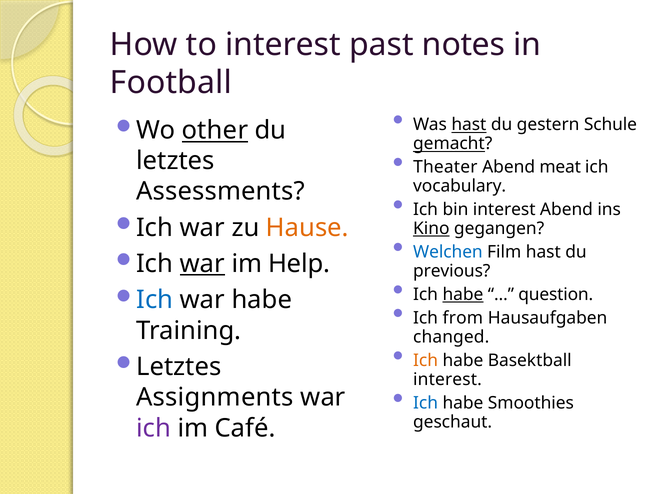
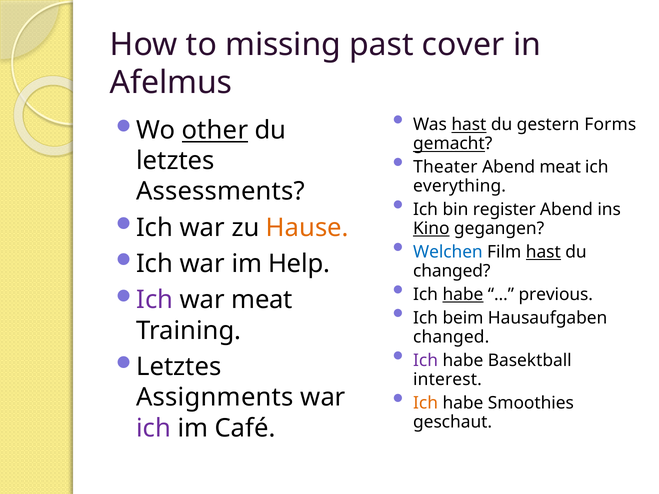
to interest: interest -> missing (283, 44)
notes: notes -> cover (463, 44)
Football: Football -> Afelmus (171, 83)
Schule: Schule -> Forms (610, 125)
vocabulary: vocabulary -> everything (460, 186)
bin interest: interest -> register (504, 210)
hast underline: none -> present (543, 252)
war underline: present -> none (202, 264)
previous: previous -> changed (452, 271)
question: question -> previous (556, 295)
Ich colour: blue -> purple (155, 300)
war habe: habe -> meat (262, 300)
from: from -> beim (463, 318)
Ich colour: orange -> purple (426, 361)
Ich colour: blue -> orange (426, 403)
